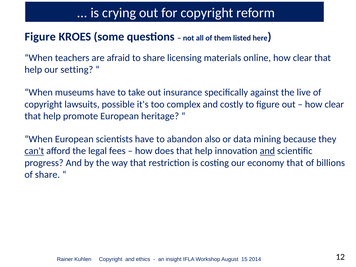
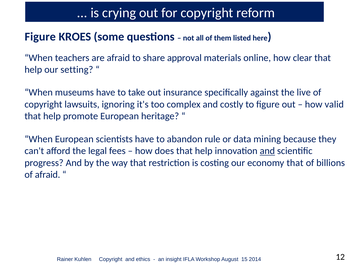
licensing: licensing -> approval (184, 58)
possible: possible -> ignoring (118, 104)
clear: clear -> valid (334, 104)
also: also -> rule (213, 139)
can't underline: present -> none (34, 151)
of share: share -> afraid (48, 175)
